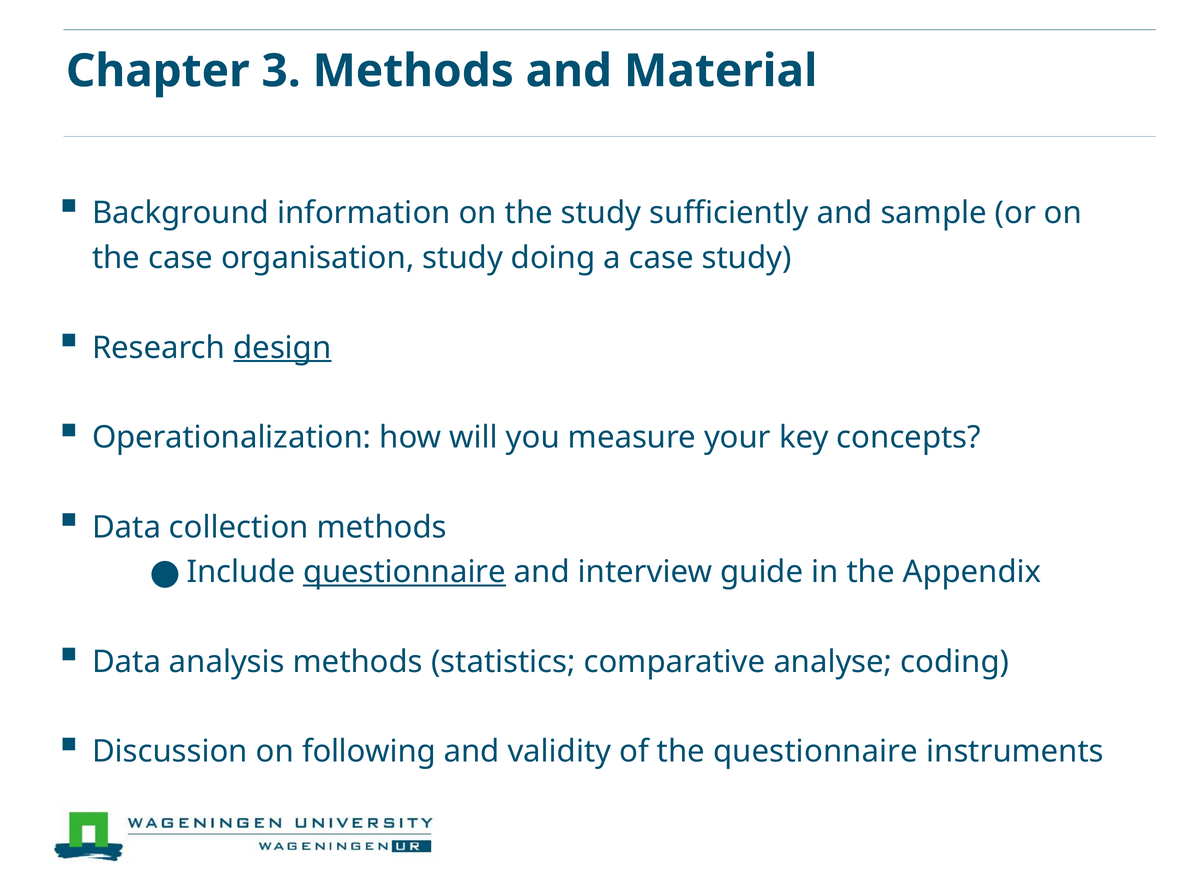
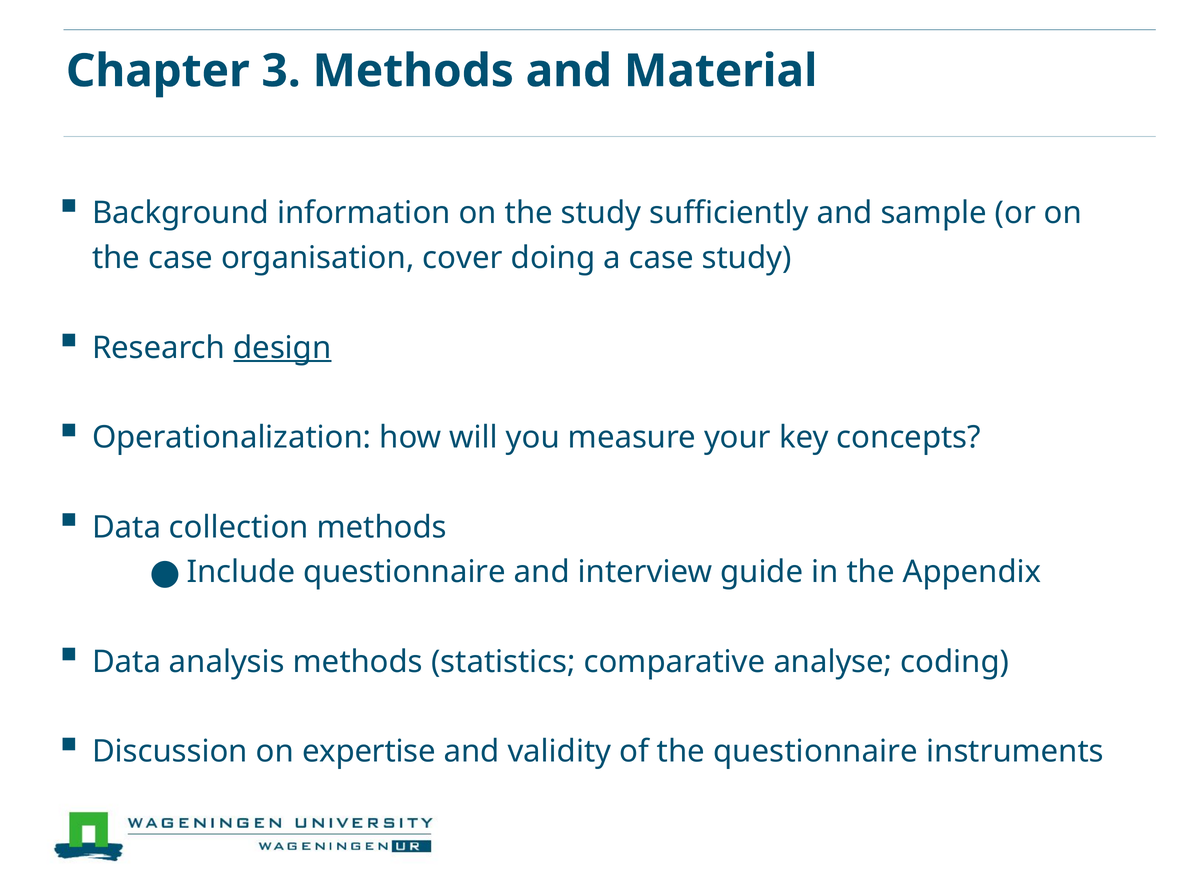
organisation study: study -> cover (463, 258)
questionnaire underline: present -> none (405, 572)
following: following -> expertise (369, 752)
